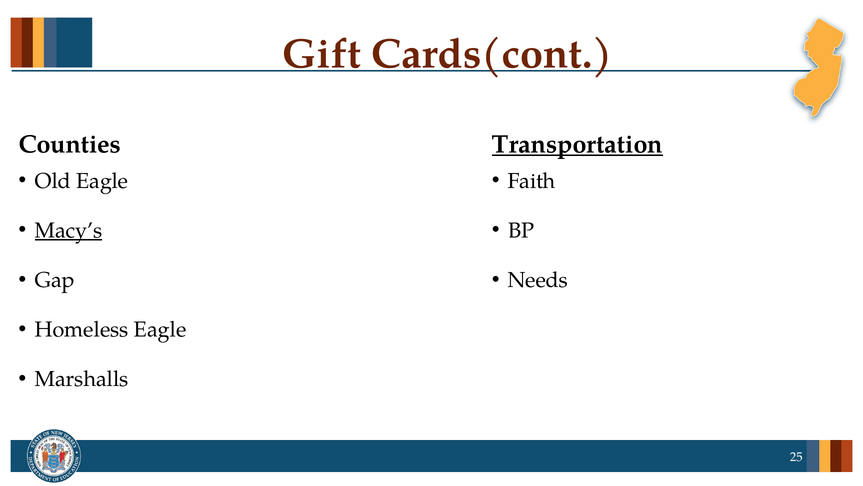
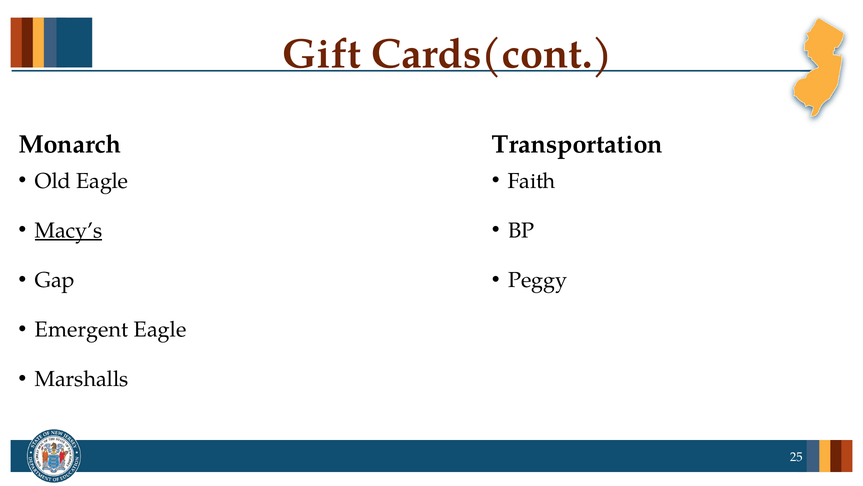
Counties: Counties -> Monarch (70, 144)
Transportation underline: present -> none (577, 144)
Needs: Needs -> Peggy (538, 280)
Homeless: Homeless -> Emergent (82, 329)
